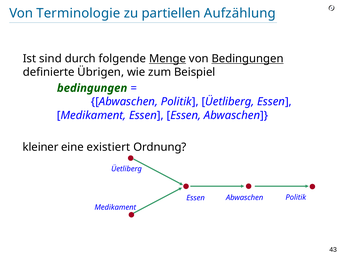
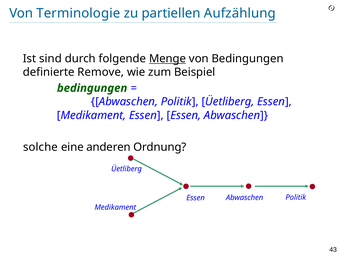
Bedingungen underline: present -> none (248, 59)
Übrigen: Übrigen -> Remove (101, 72)
kleiner: kleiner -> solche (40, 147)
existiert: existiert -> anderen (109, 147)
